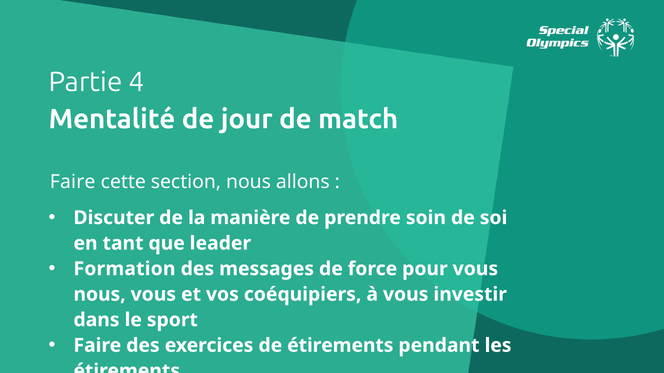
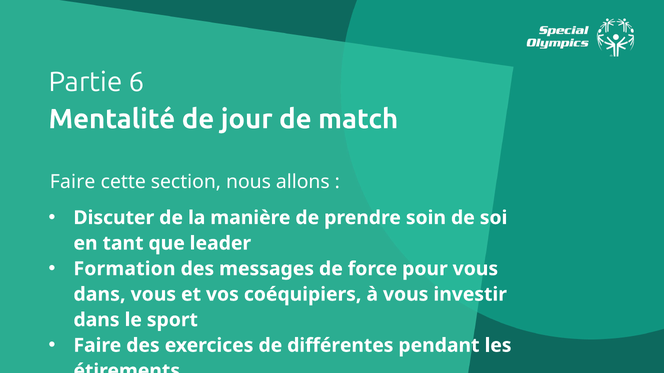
4: 4 -> 6 (136, 82)
nous: nous -> dans (99, 295)
de étirements: étirements -> différentes (340, 346)
